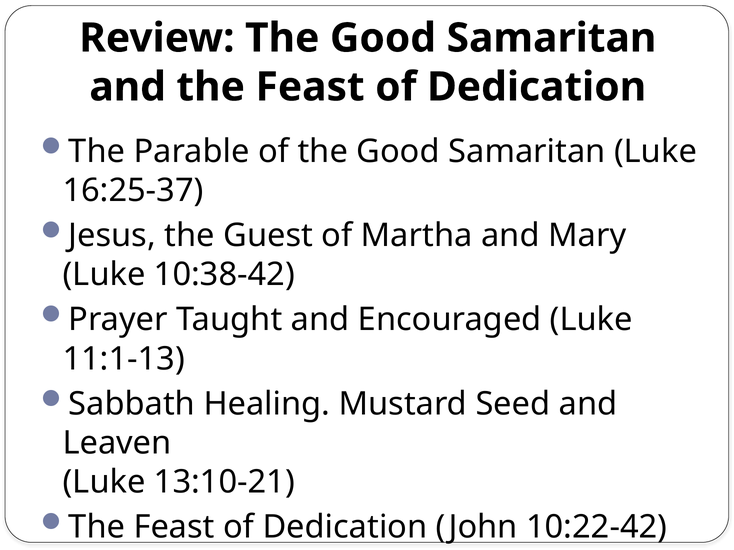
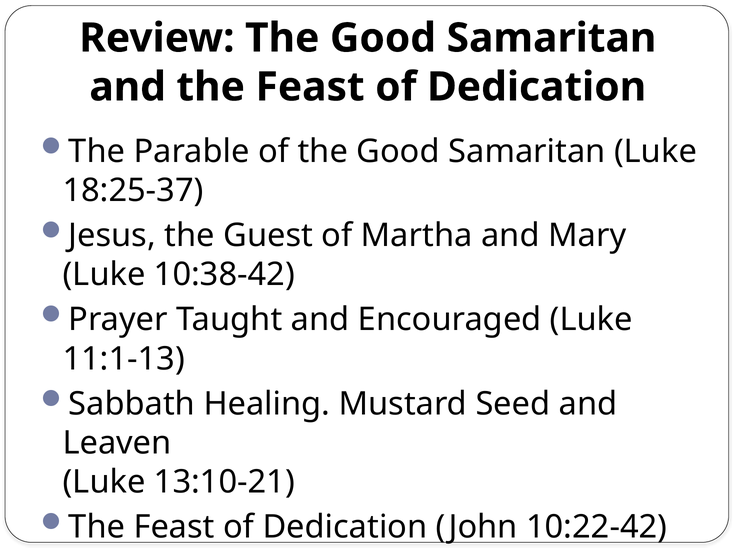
16:25-37: 16:25-37 -> 18:25-37 (133, 191)
